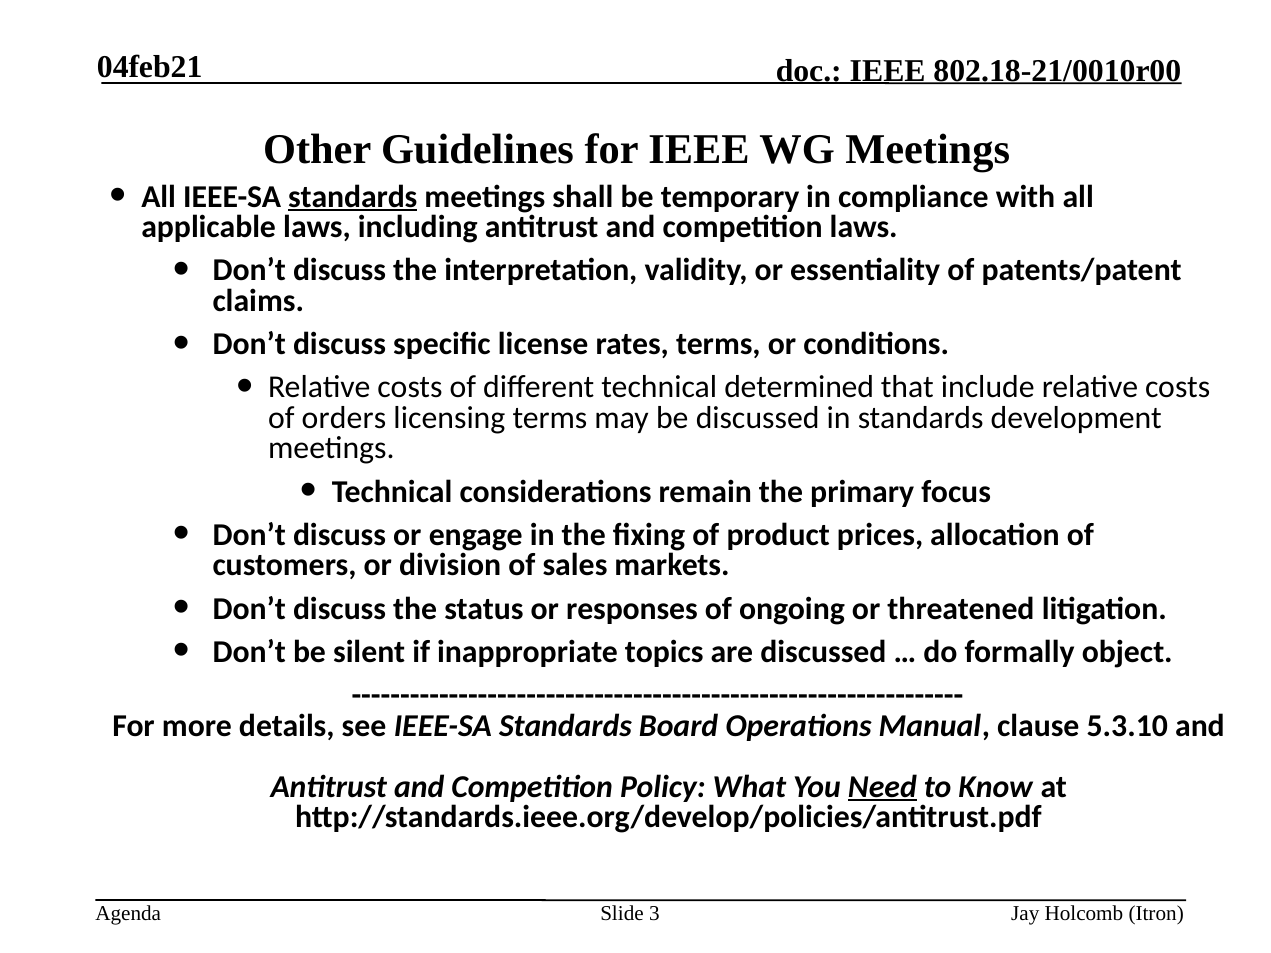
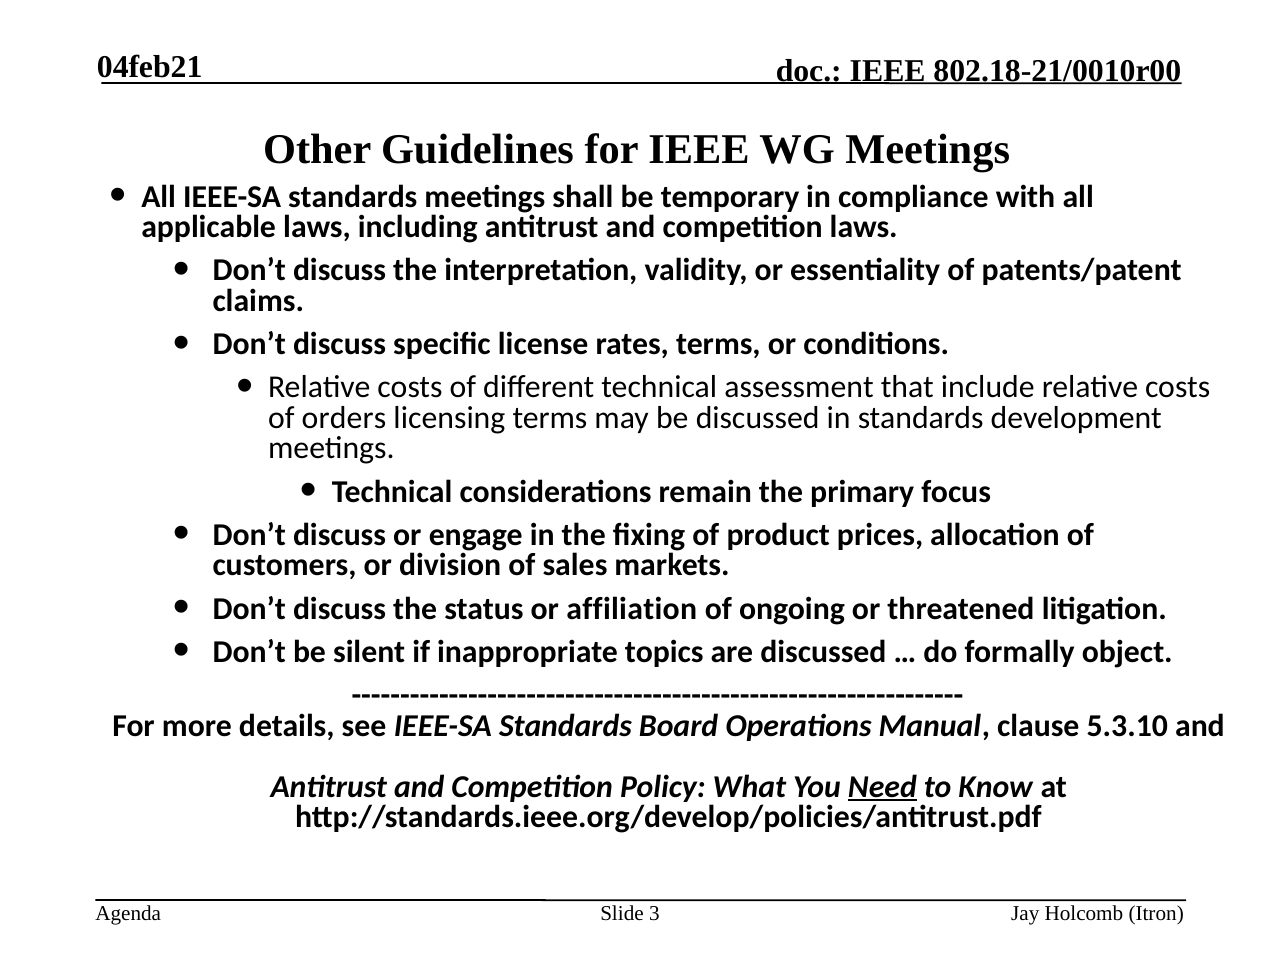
standards underline: present -> none (353, 197)
determined: determined -> assessment (799, 387)
responses: responses -> affiliation (632, 609)
